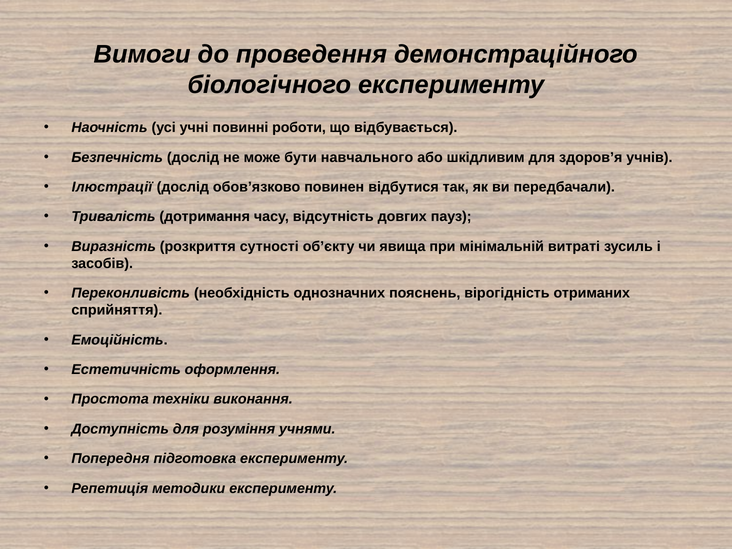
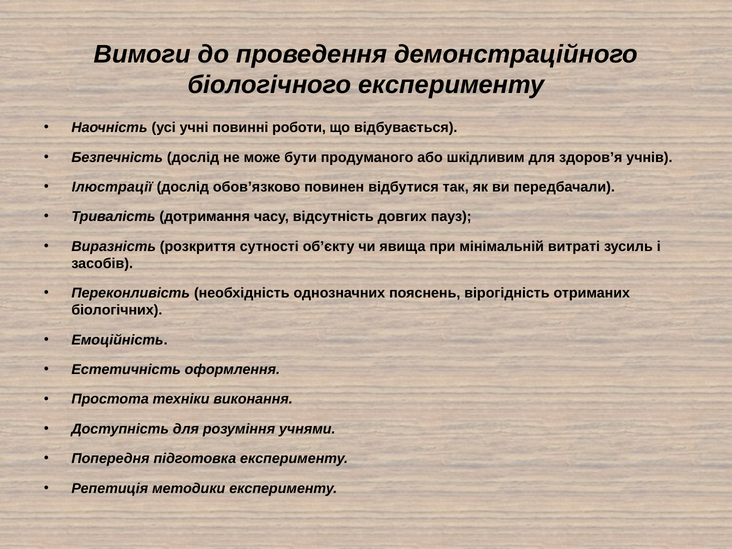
навчального: навчального -> продуманого (367, 157)
сприйняття: сприйняття -> біологічних (117, 310)
